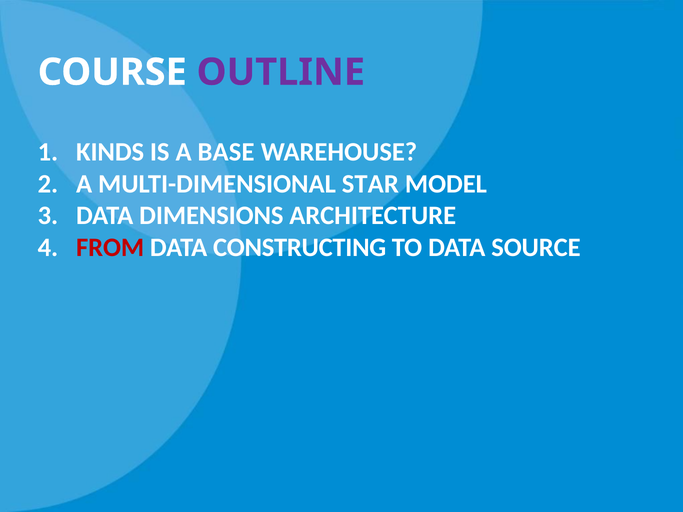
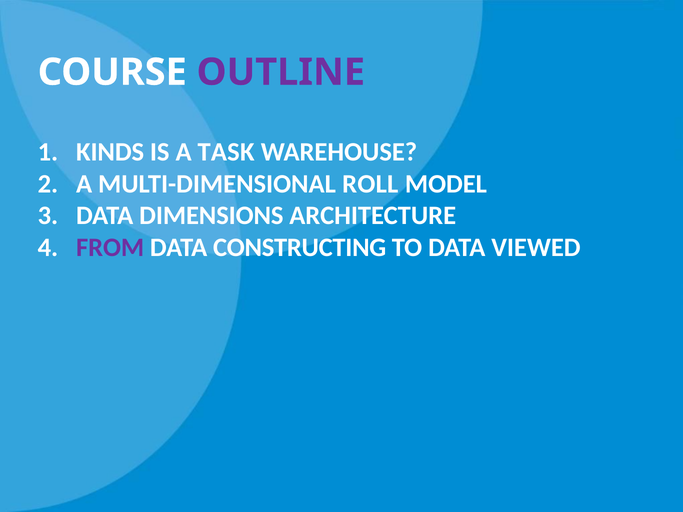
BASE: BASE -> TASK (226, 152)
STAR: STAR -> ROLL (370, 184)
FROM colour: red -> purple (110, 248)
SOURCE: SOURCE -> VIEWED (536, 248)
